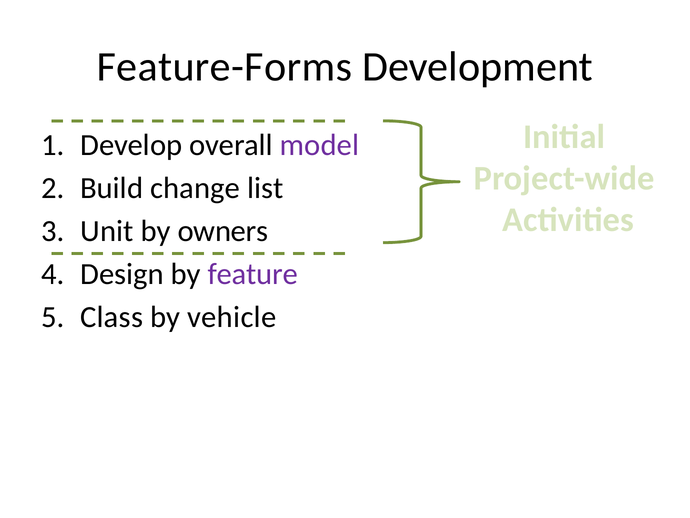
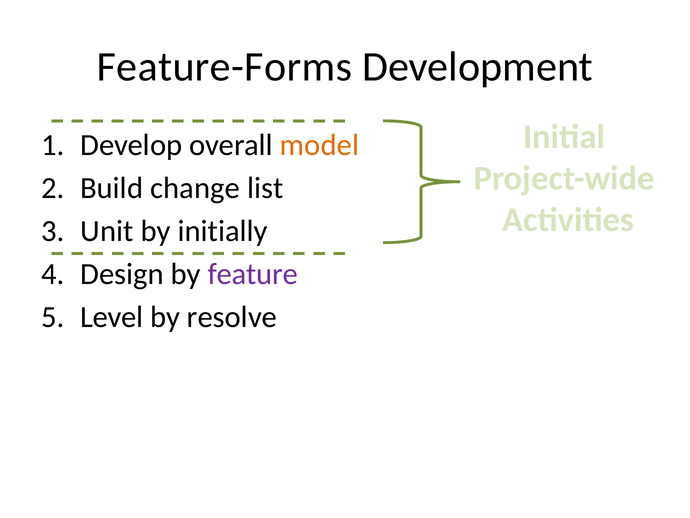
model colour: purple -> orange (319, 145)
owners: owners -> initially (223, 231)
Class: Class -> Level (112, 317)
vehicle: vehicle -> resolve (232, 317)
